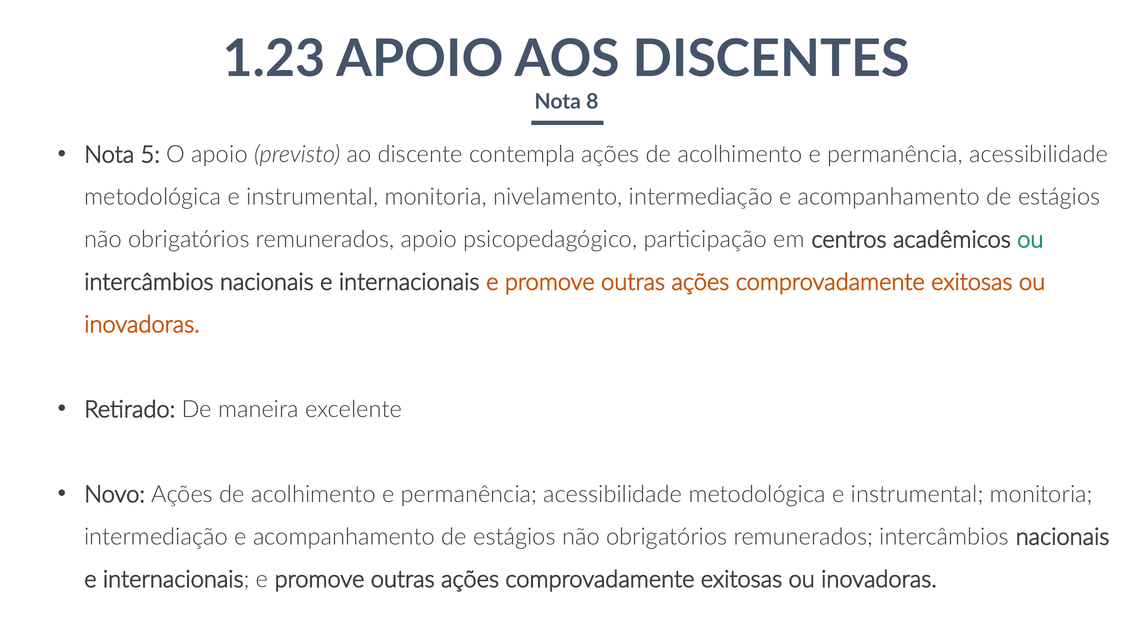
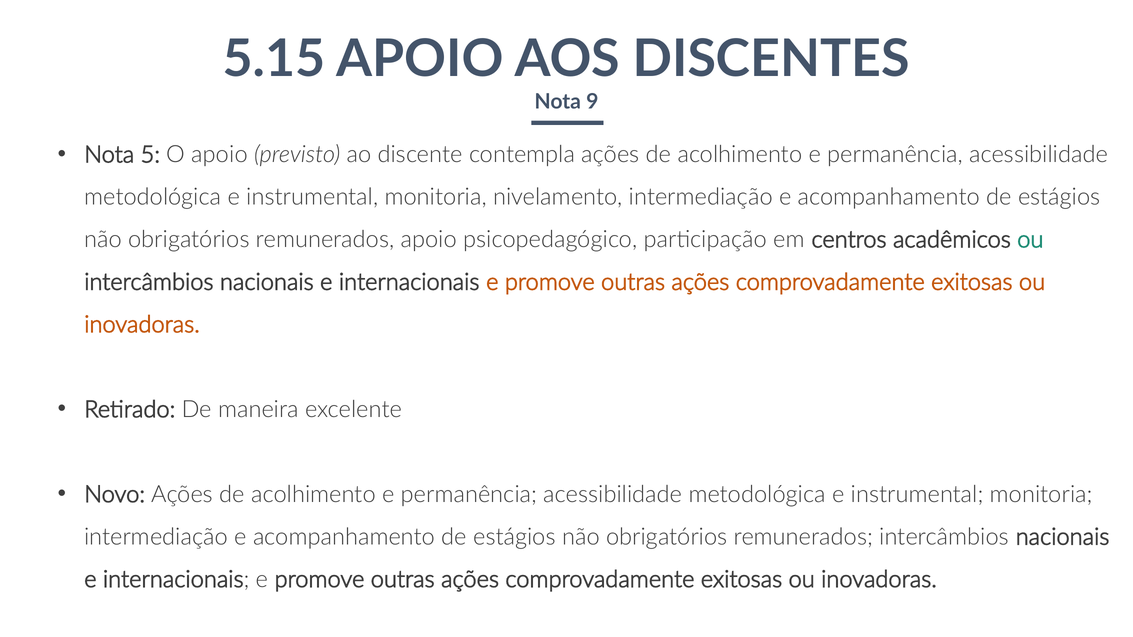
1.23: 1.23 -> 5.15 (274, 59)
8: 8 -> 9 (592, 102)
